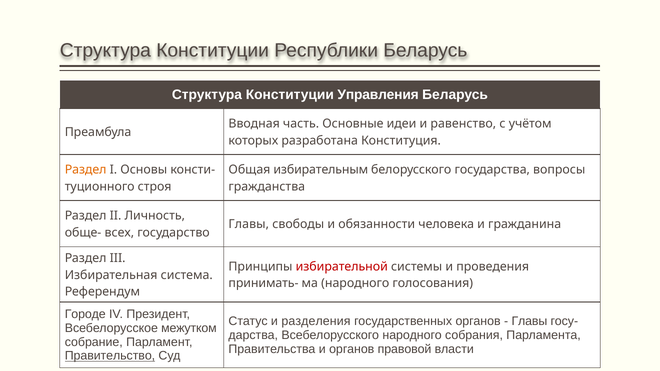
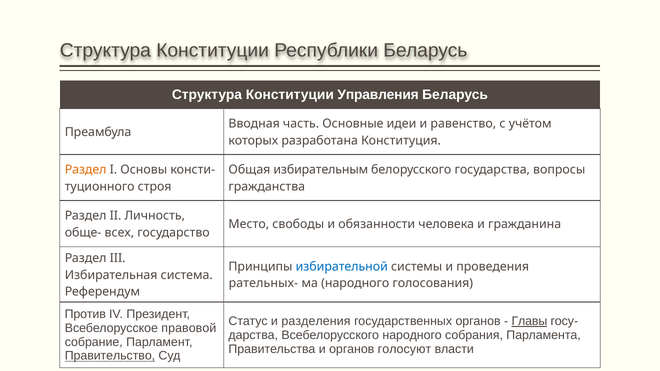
Главы: Главы -> Место (249, 224)
избирательной colour: red -> blue (342, 267)
принимать-: принимать- -> рательных- (263, 284)
Городе: Городе -> Против (85, 315)
Главы underline: none -> present (529, 321)
межутком: межутком -> правовой (189, 328)
правовой: правовой -> голосуют (404, 349)
